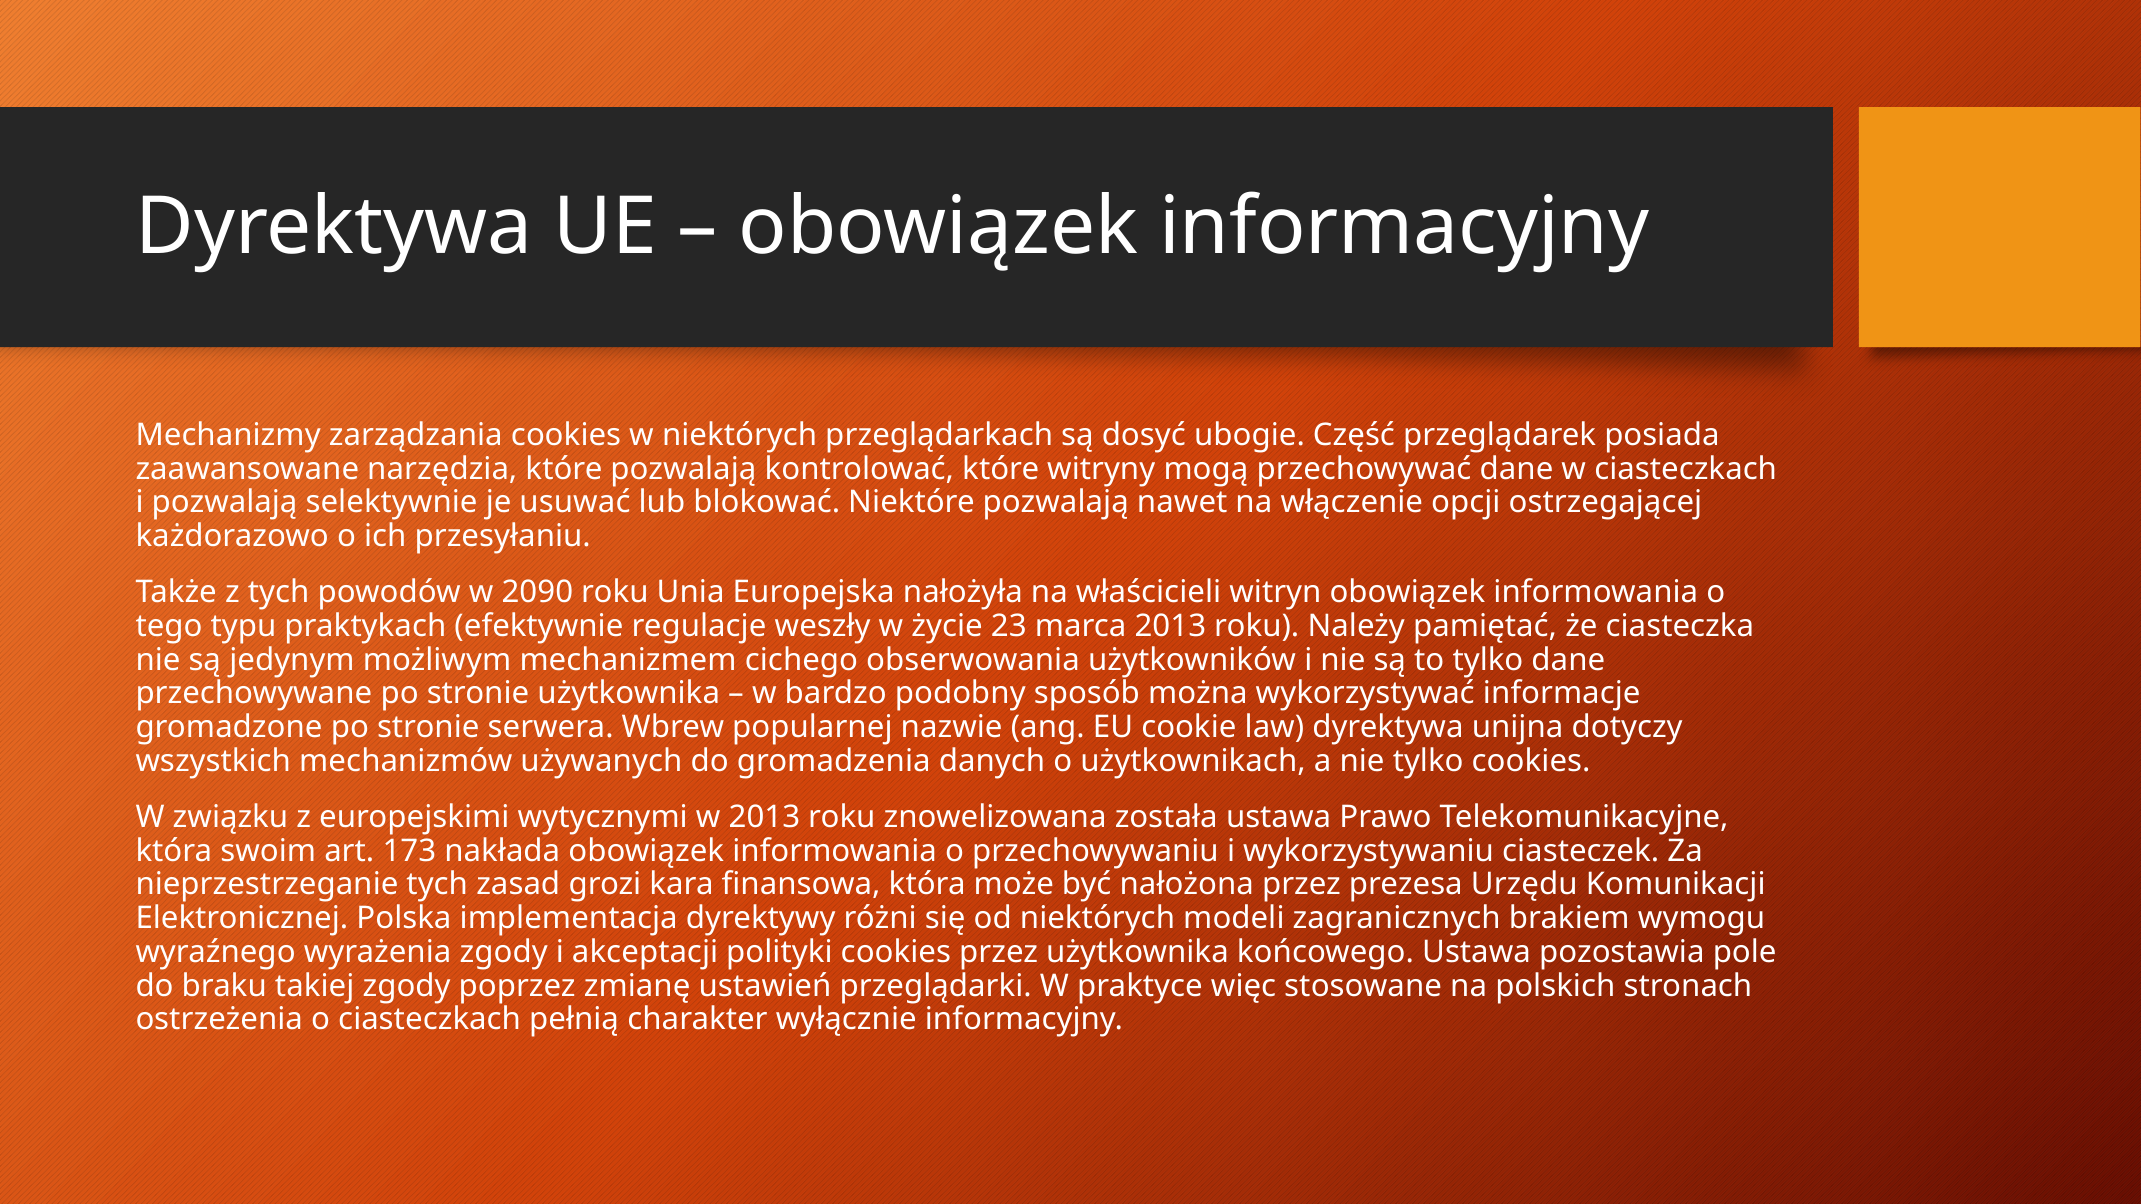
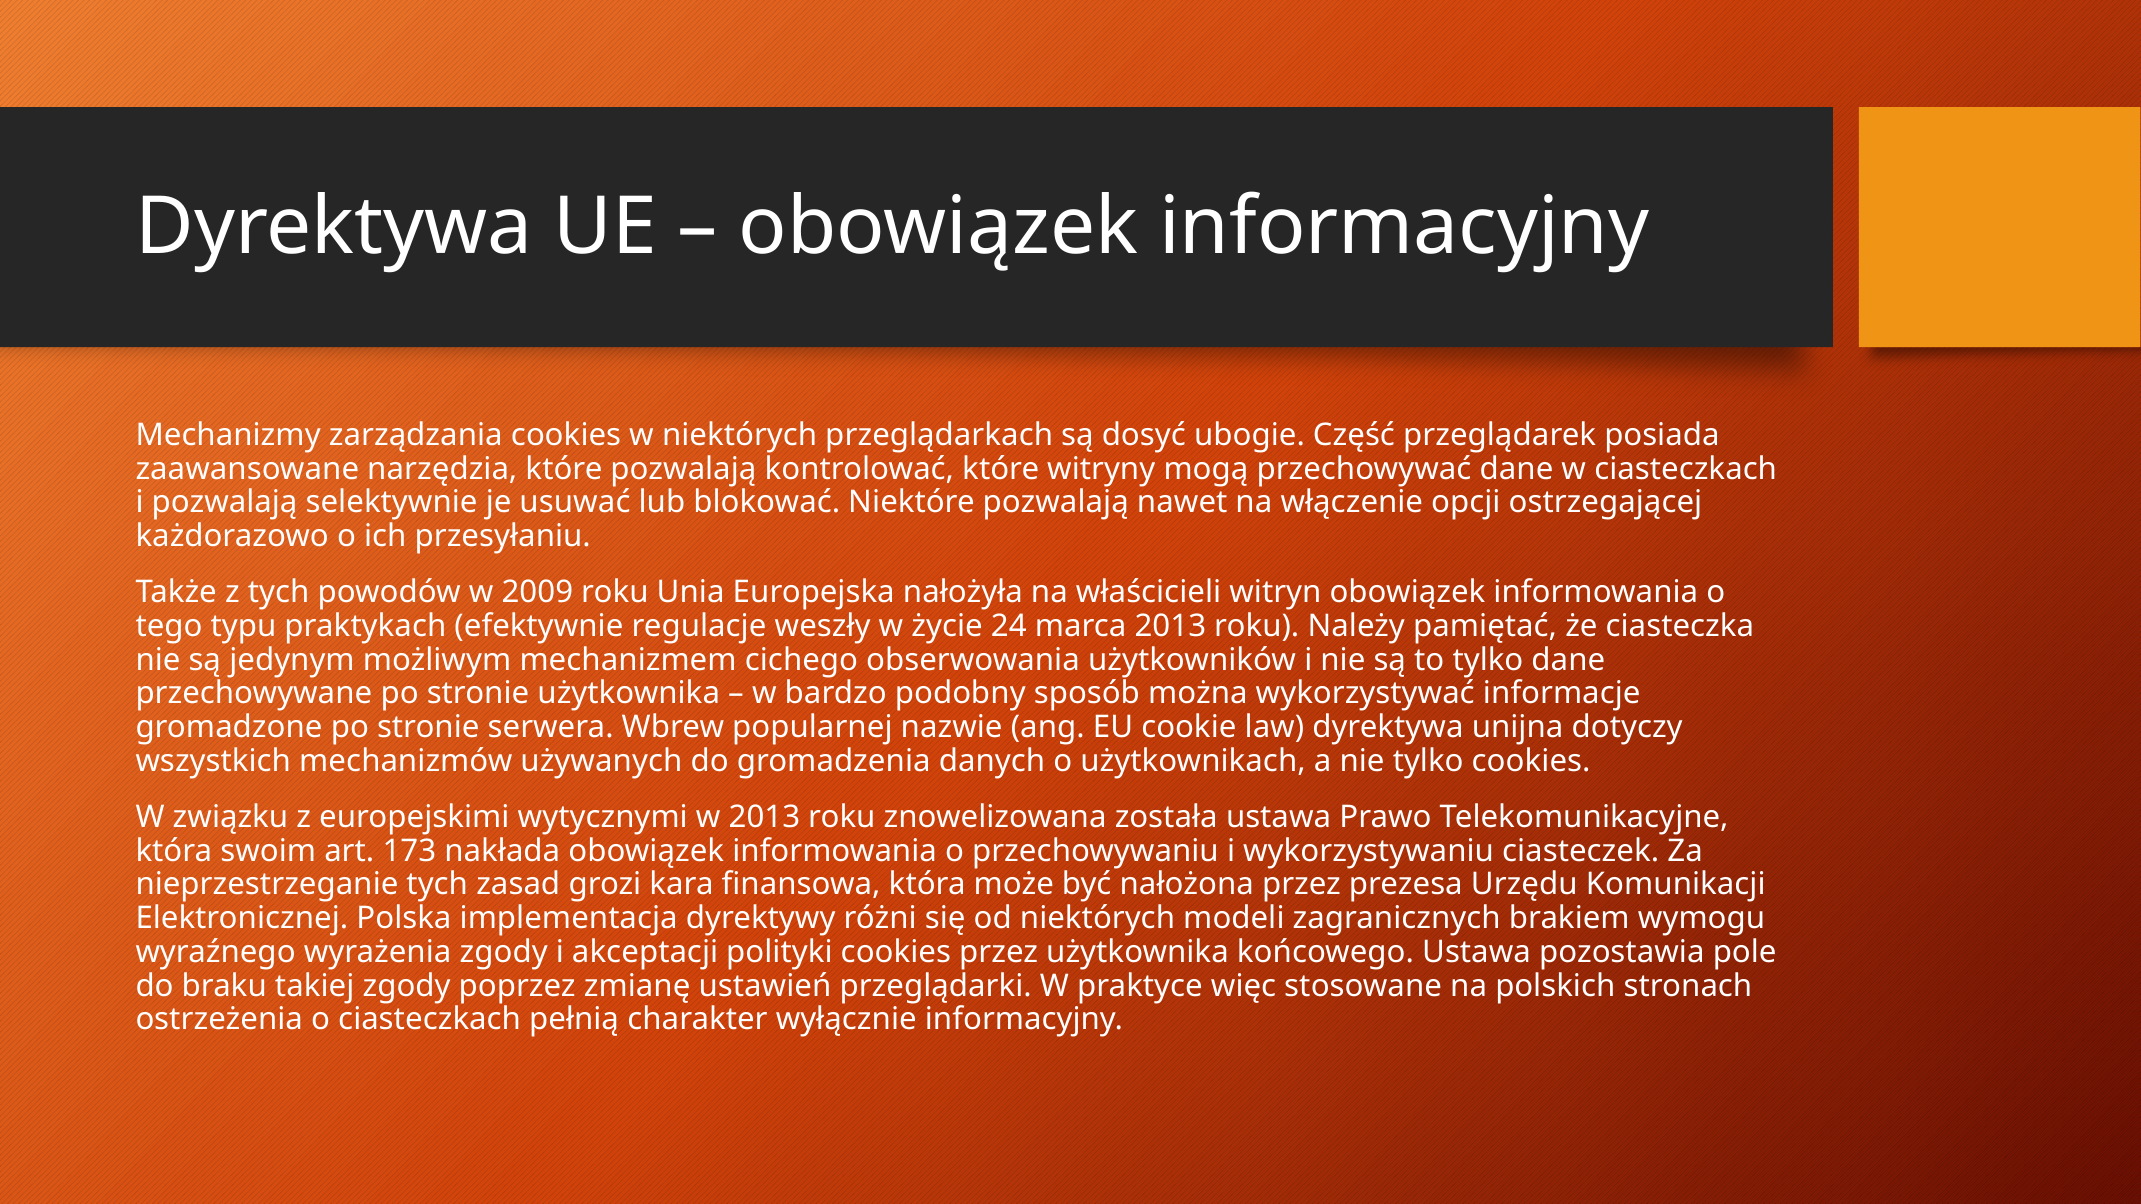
2090: 2090 -> 2009 (537, 592)
23: 23 -> 24 (1009, 626)
